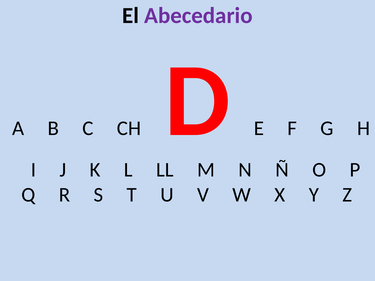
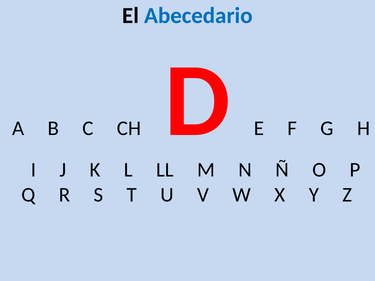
Abecedario colour: purple -> blue (198, 16)
